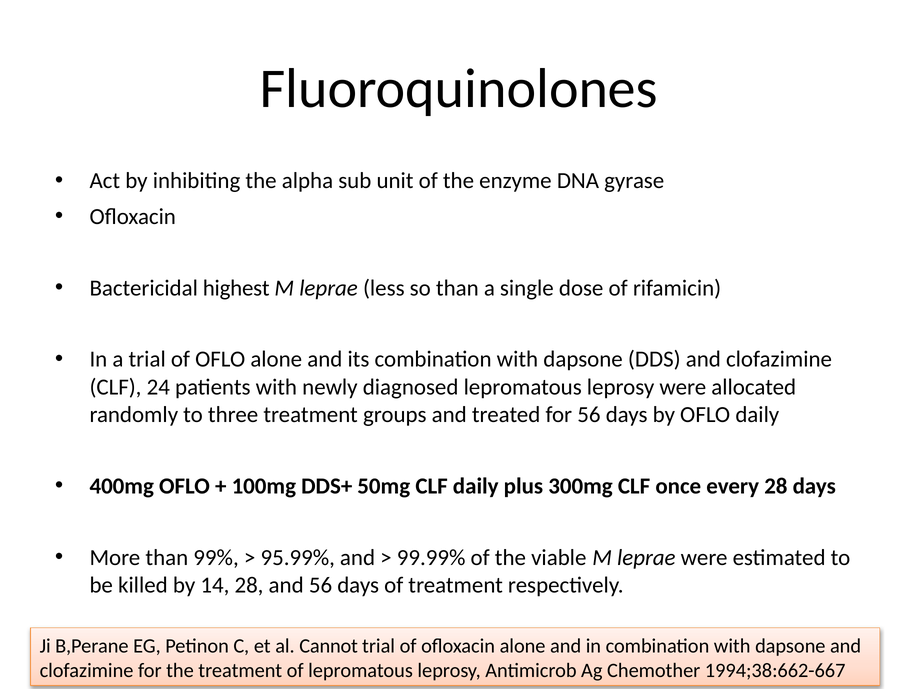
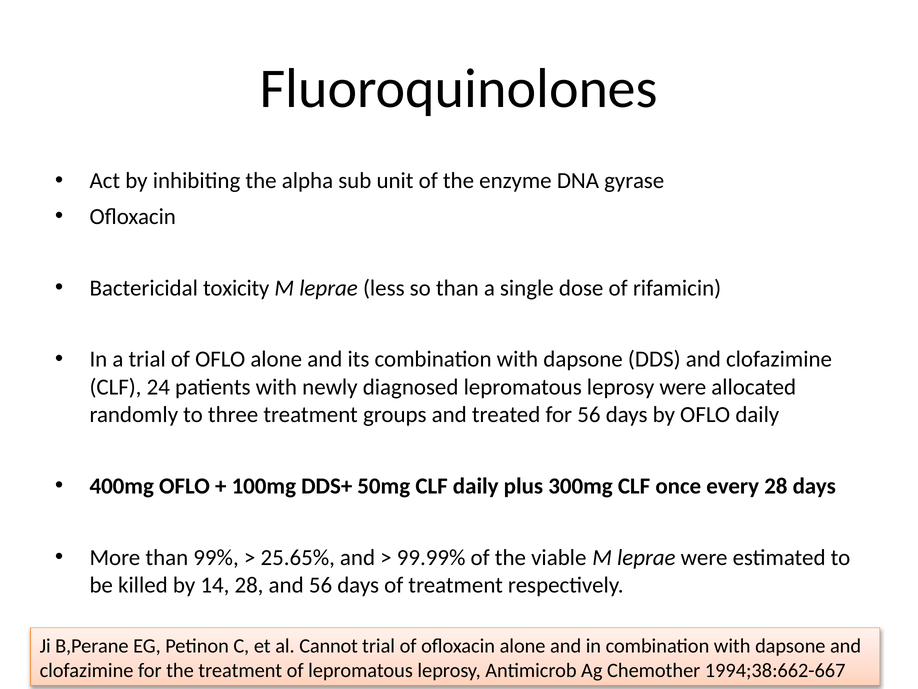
highest: highest -> toxicity (236, 288)
95.99%: 95.99% -> 25.65% (298, 557)
